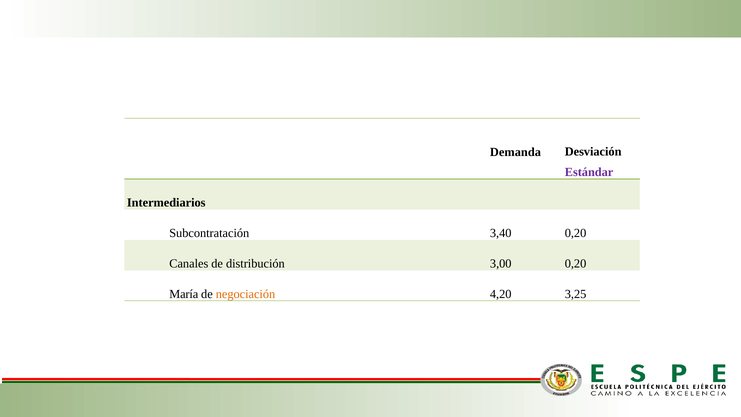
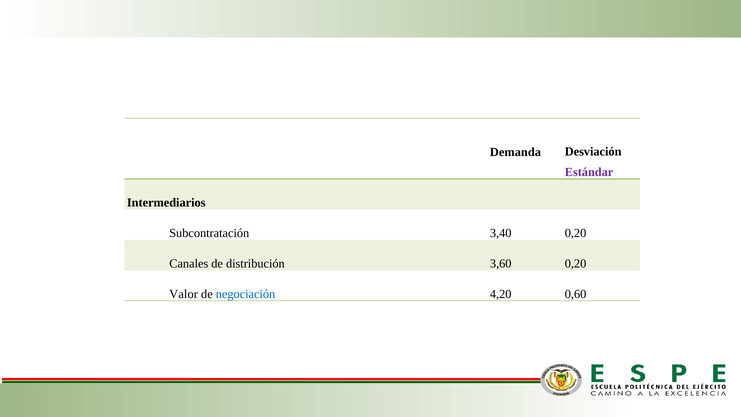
3,00: 3,00 -> 3,60 (501, 264)
María: María -> Valor (184, 294)
negociación colour: orange -> blue (246, 294)
3,25: 3,25 -> 0,60 (576, 294)
